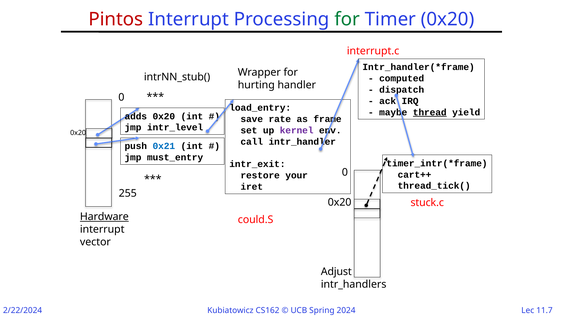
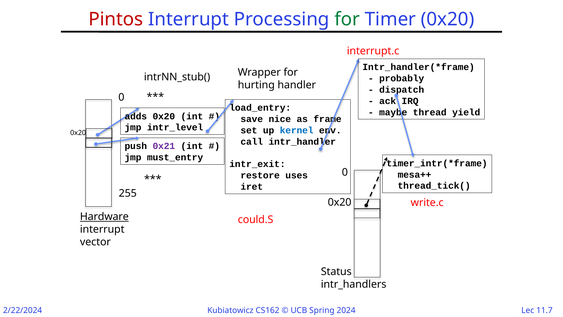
computed: computed -> probably (402, 78)
thread underline: present -> none (430, 112)
rate: rate -> nice (280, 119)
kernel colour: purple -> blue (297, 130)
0x21 colour: blue -> purple (164, 146)
cart++: cart++ -> mesa++ (415, 174)
your: your -> uses (297, 175)
stuck.c: stuck.c -> write.c (427, 202)
Adjust: Adjust -> Status (336, 271)
